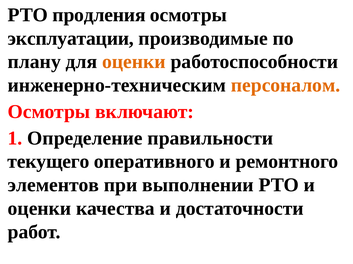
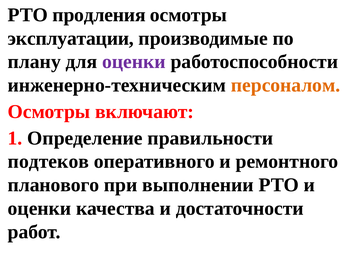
оценки colour: orange -> purple (134, 62)
текущего: текущего -> подтеков (48, 162)
элементов: элементов -> планового (53, 185)
